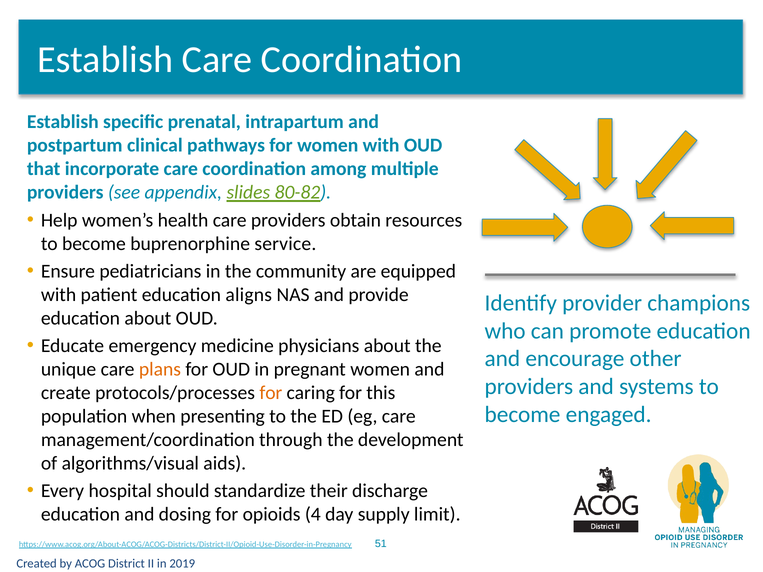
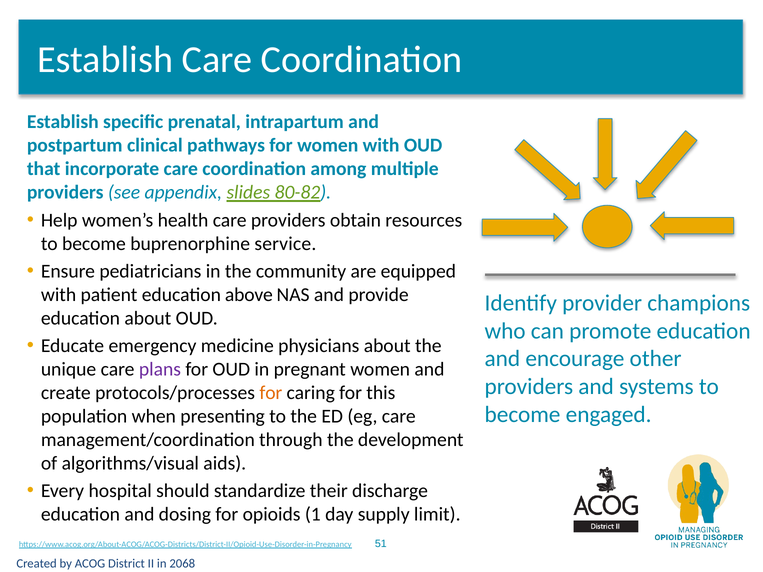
aligns: aligns -> above (249, 295)
plans colour: orange -> purple (160, 369)
4: 4 -> 1 (313, 515)
2019: 2019 -> 2068 (182, 564)
